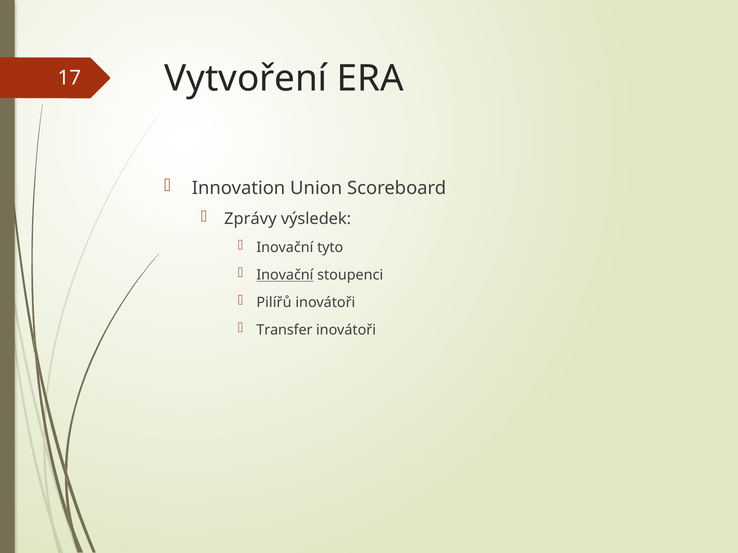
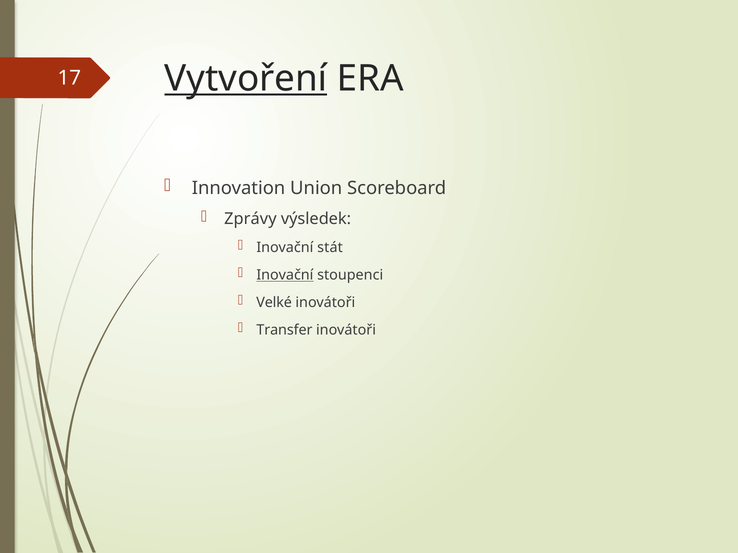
Vytvoření underline: none -> present (246, 79)
tyto: tyto -> stát (330, 248)
Pilířů: Pilířů -> Velké (274, 303)
